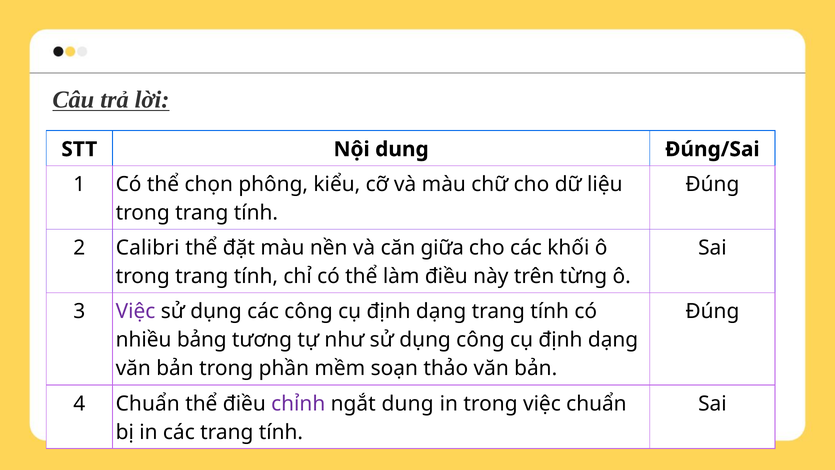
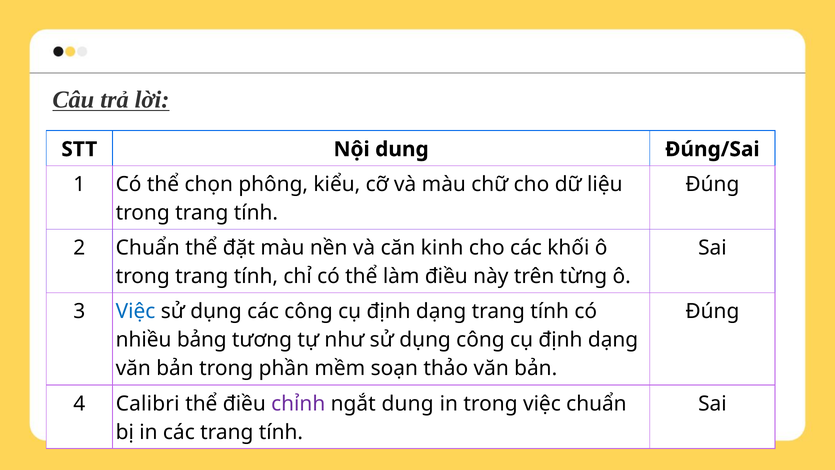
2 Calibri: Calibri -> Chuẩn (148, 248)
giữa: giữa -> kinh (442, 248)
Việc colour: purple -> blue (136, 311)
4 Chuẩn: Chuẩn -> Calibri (148, 403)
